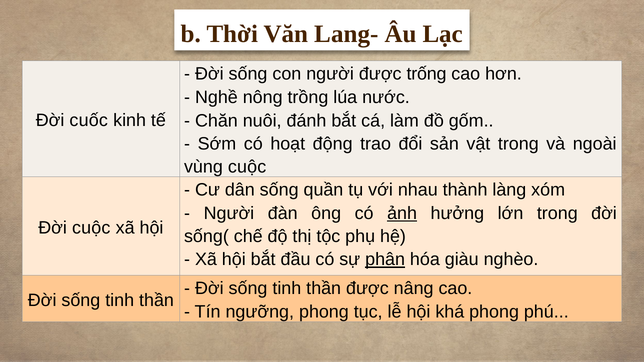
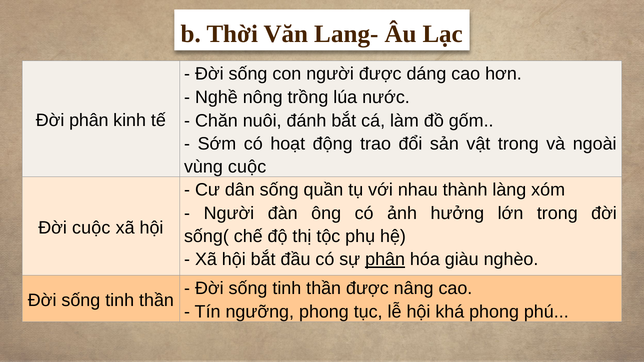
trống: trống -> dáng (426, 74)
Đời cuốc: cuốc -> phân (89, 120)
ảnh underline: present -> none (402, 213)
